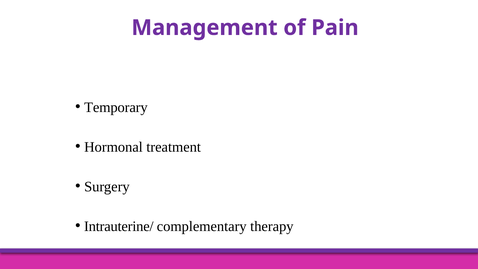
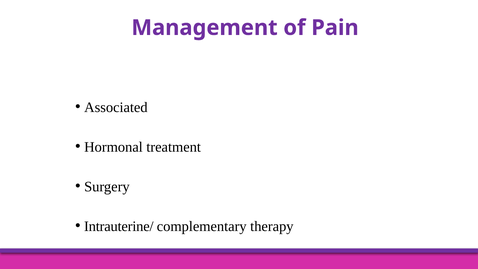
Temporary: Temporary -> Associated (116, 107)
